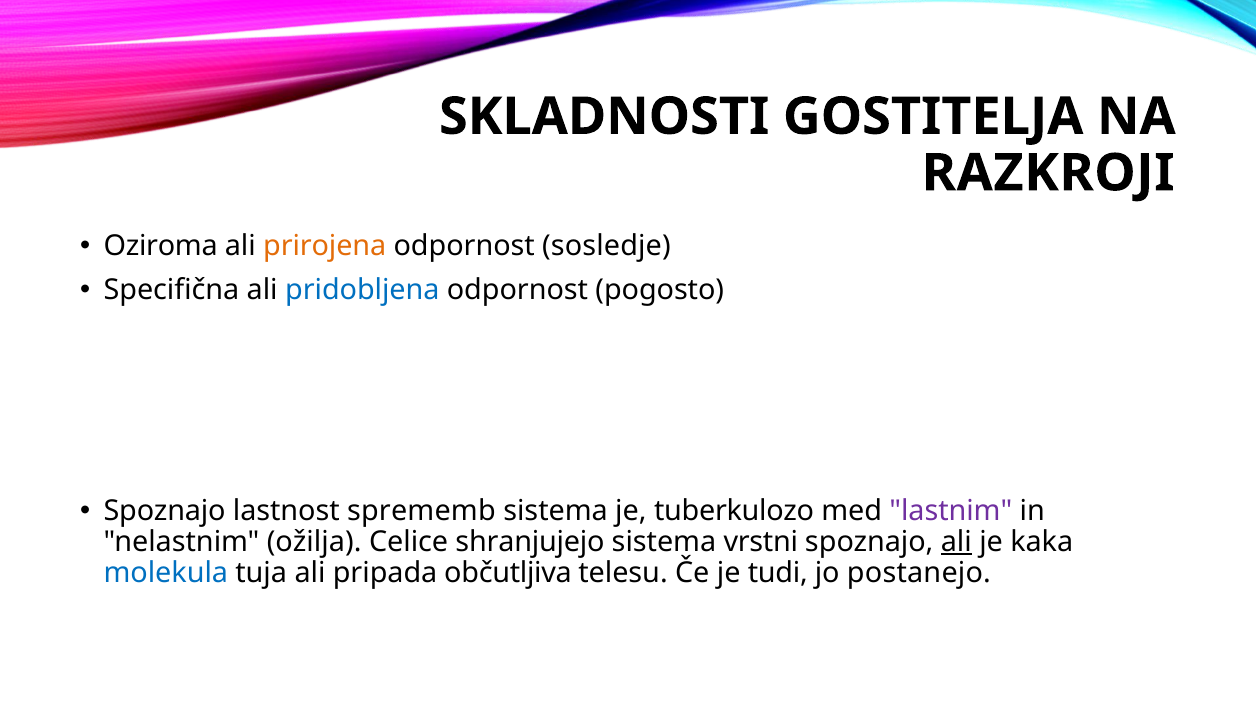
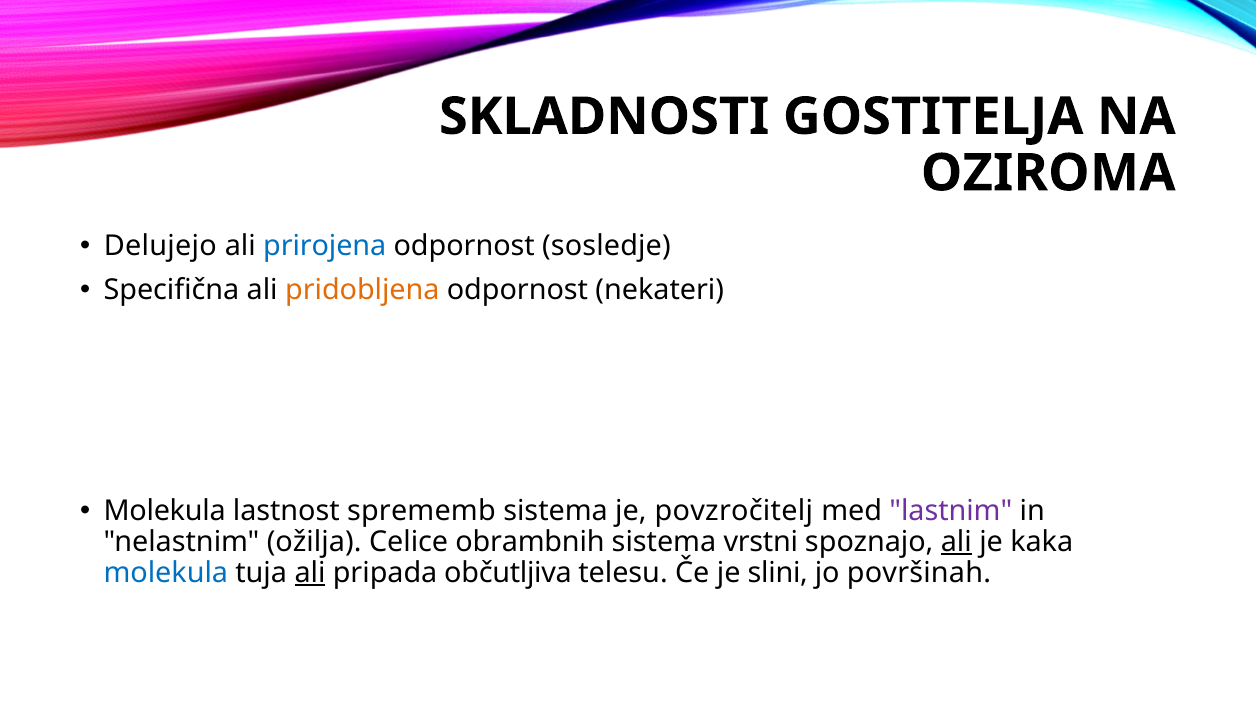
RAZKROJI: RAZKROJI -> OZIROMA (1048, 173)
Oziroma: Oziroma -> Delujejo (160, 246)
prirojena colour: orange -> blue (325, 246)
pridobljena colour: blue -> orange (362, 290)
pogosto: pogosto -> nekateri (660, 290)
Spoznajo: Spoznajo -> Molekula (165, 511)
tuberkulozo: tuberkulozo -> povzročitelj (734, 511)
shranjujejo: shranjujejo -> obrambnih (530, 542)
ali underline: none -> present (310, 573)
tudi: tudi -> slini (778, 573)
postanejo: postanejo -> površinah (919, 573)
